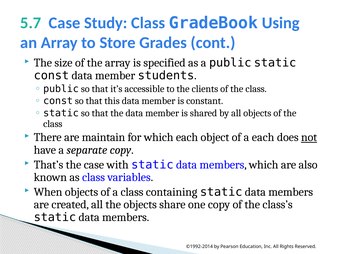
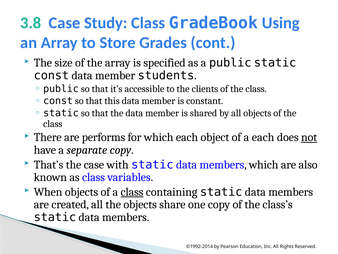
5.7: 5.7 -> 3.8 (31, 23)
maintain: maintain -> performs (103, 137)
class underline: none -> present (132, 192)
